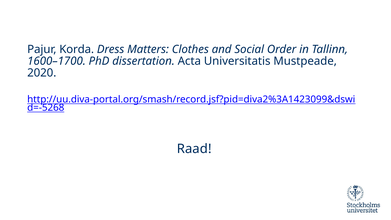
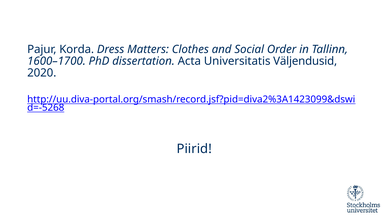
Mustpeade: Mustpeade -> Väljendusid (305, 61)
Raad: Raad -> Piirid (194, 149)
